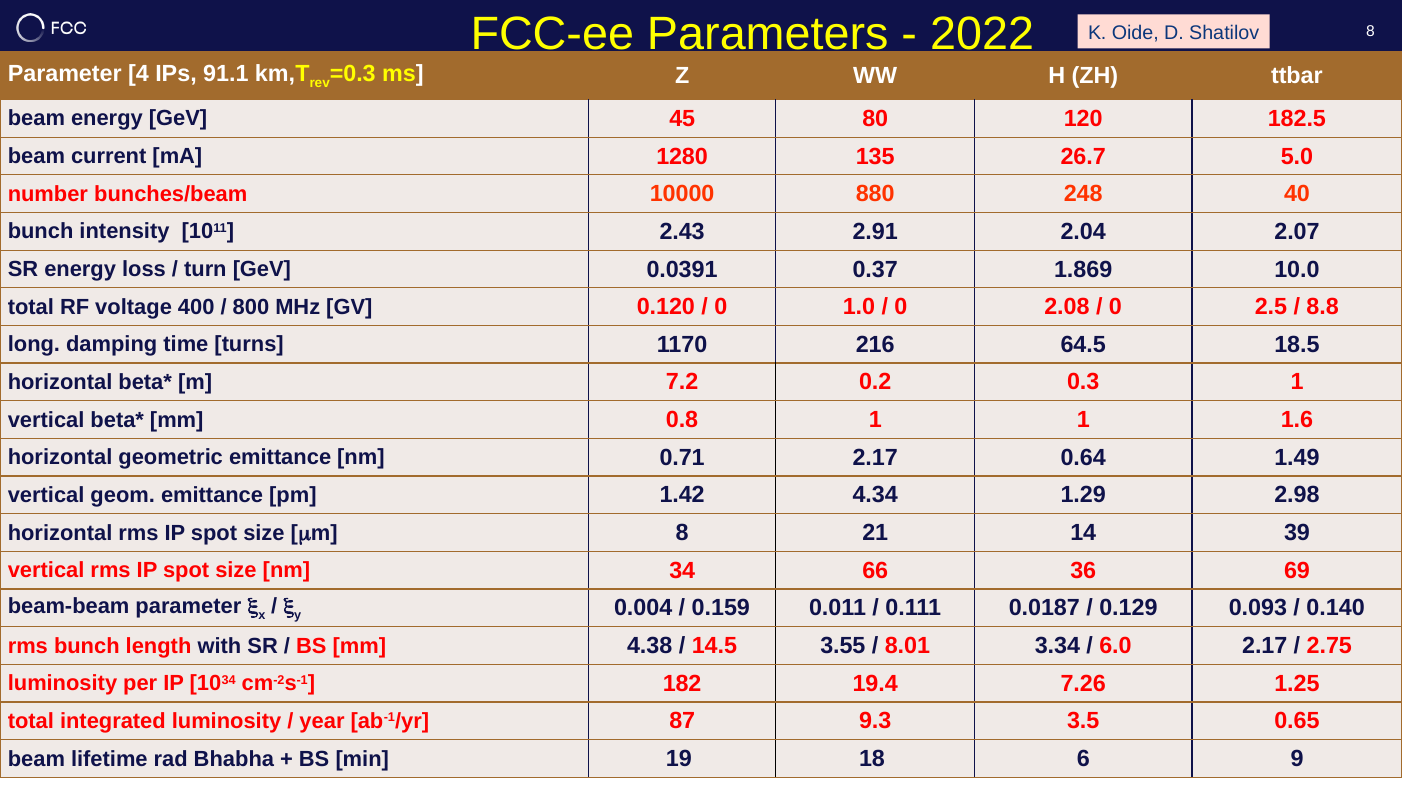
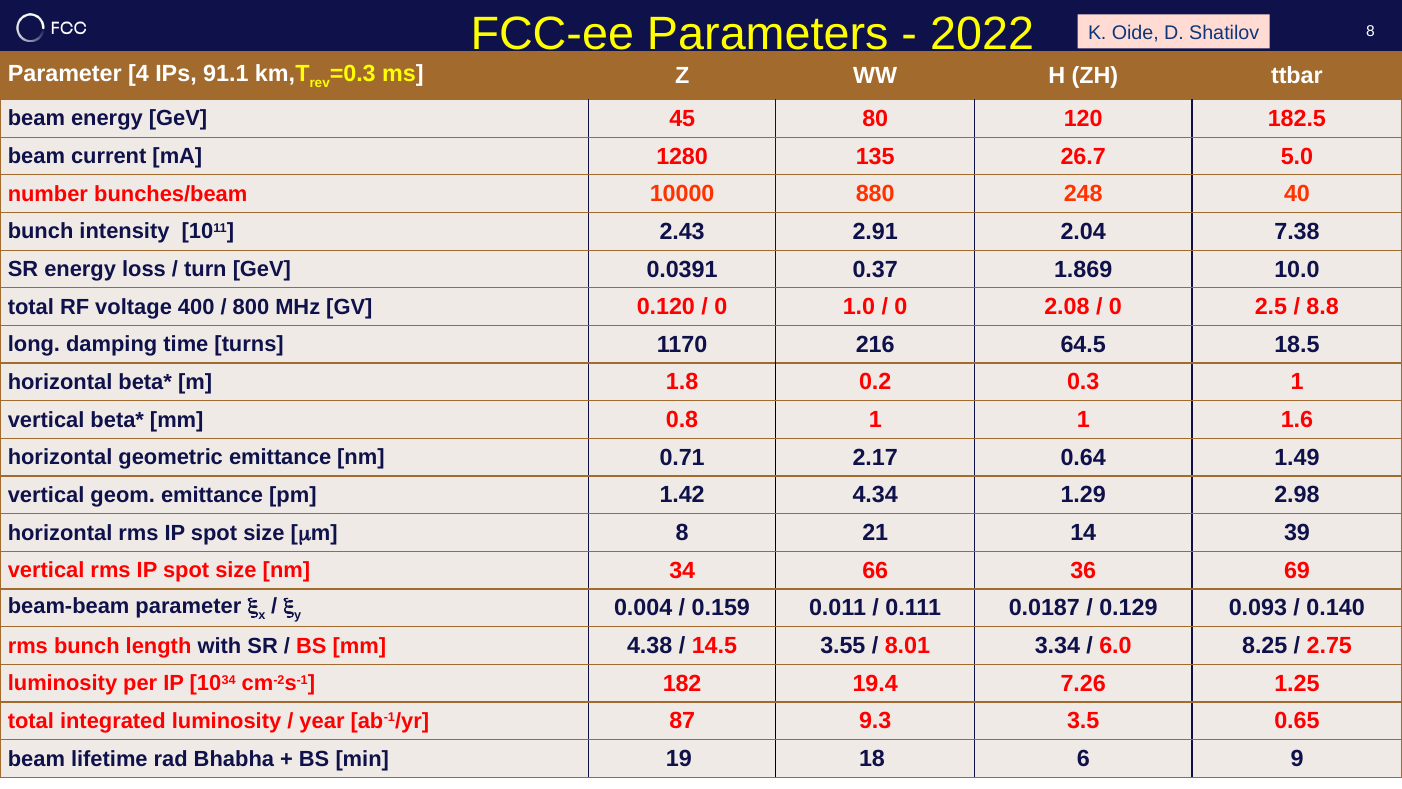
2.07: 2.07 -> 7.38 (1297, 232)
7.2: 7.2 -> 1.8 (682, 382)
6.0 2.17: 2.17 -> 8.25 (1265, 646)
